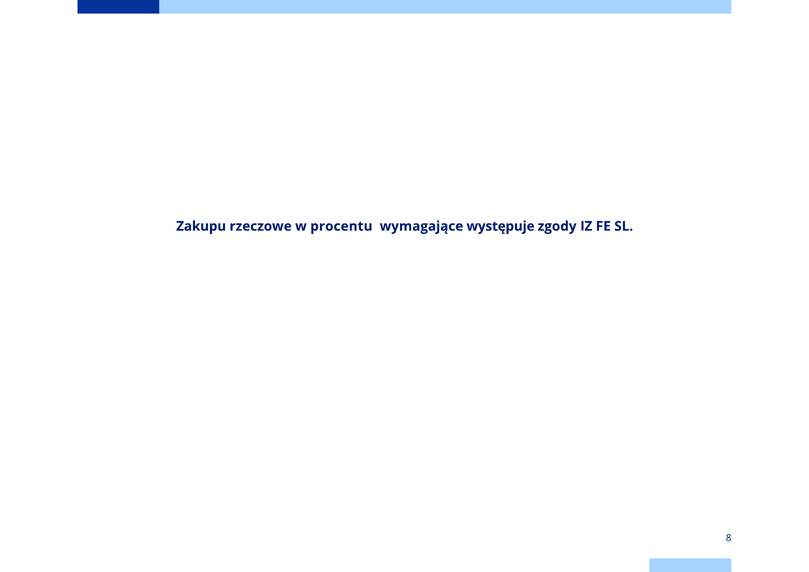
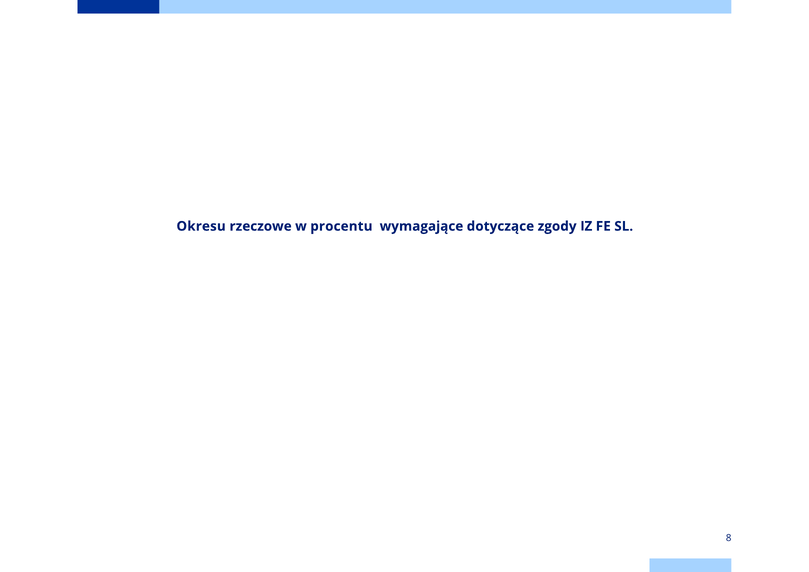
Zakupu: Zakupu -> Okresu (201, 226)
występuje: występuje -> dotyczące (500, 226)
